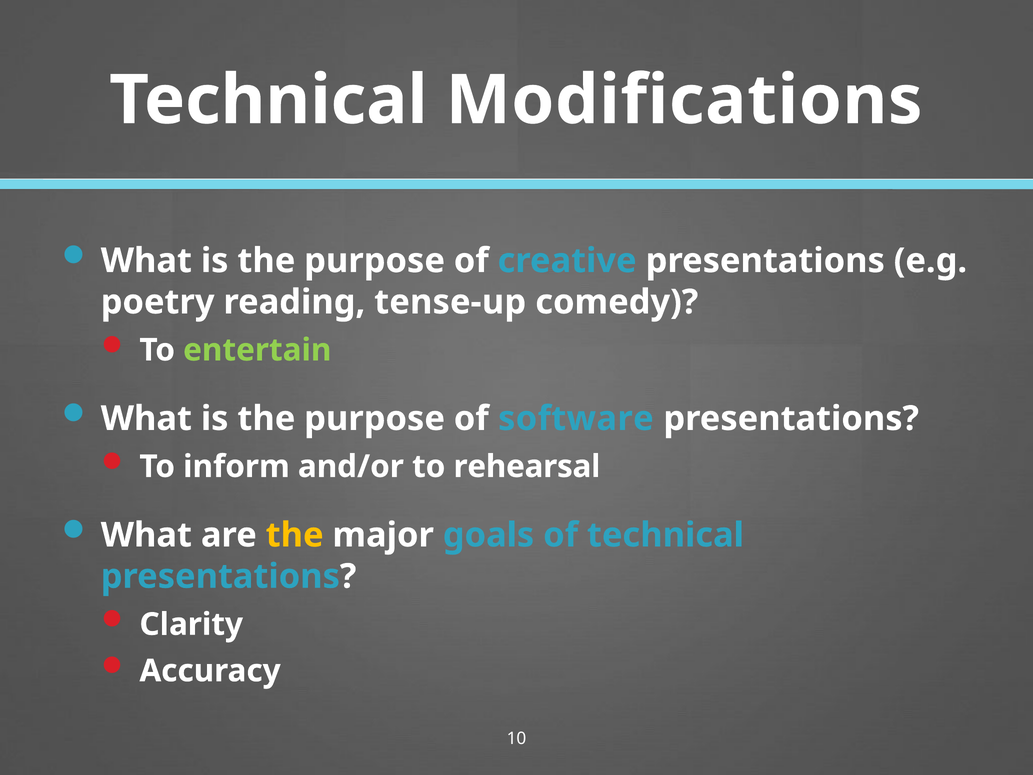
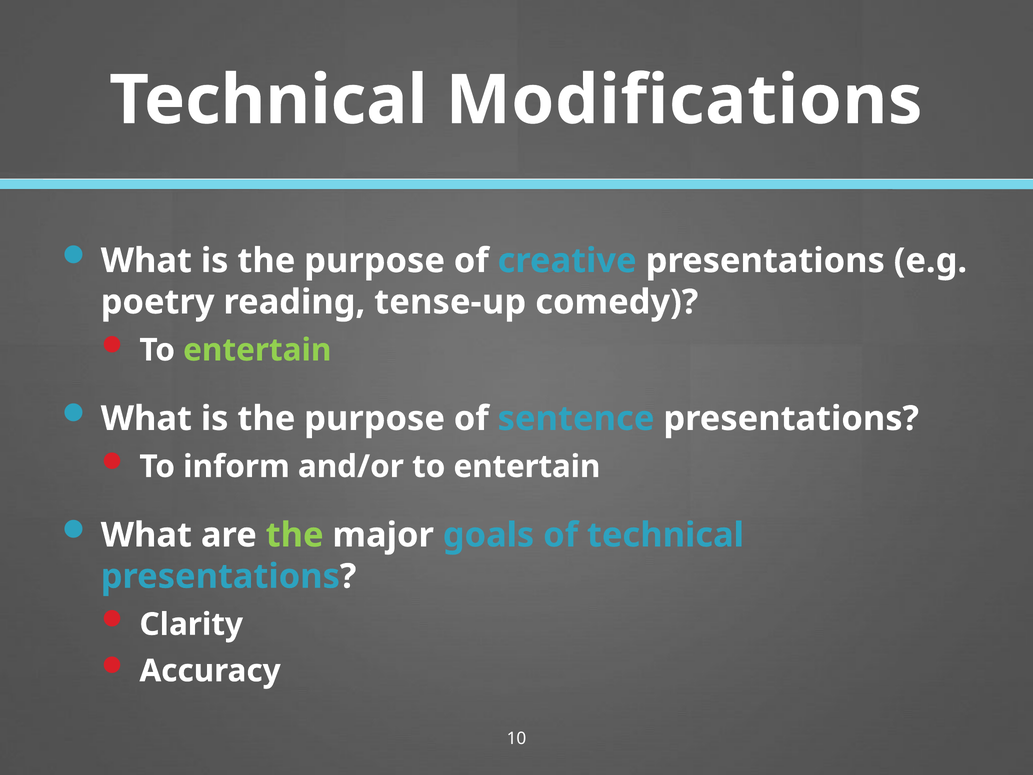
software: software -> sentence (576, 418)
and/or to rehearsal: rehearsal -> entertain (527, 466)
the colour: yellow -> light green (295, 535)
